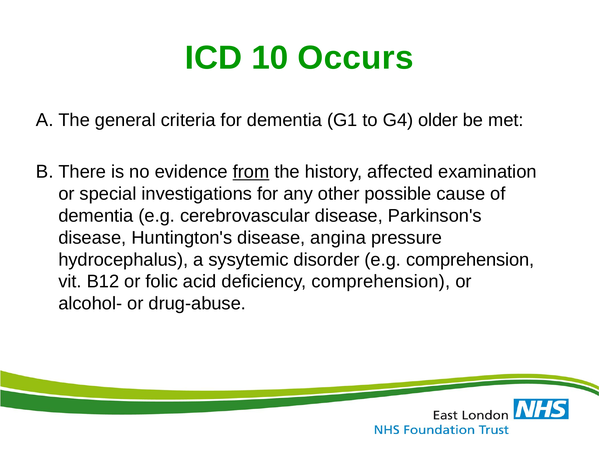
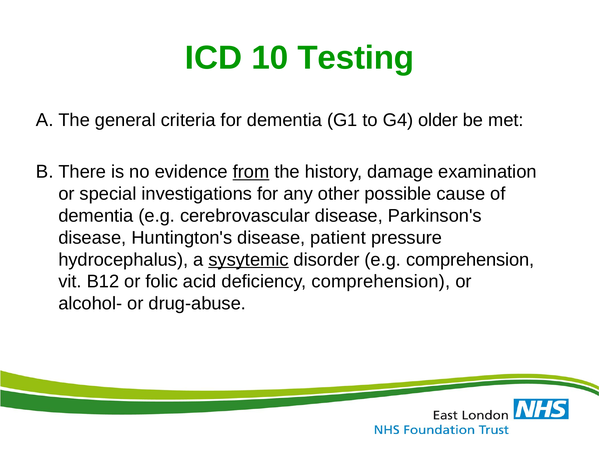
Occurs: Occurs -> Testing (356, 58)
affected: affected -> damage (400, 172)
angina: angina -> patient (338, 238)
sysytemic underline: none -> present (249, 260)
